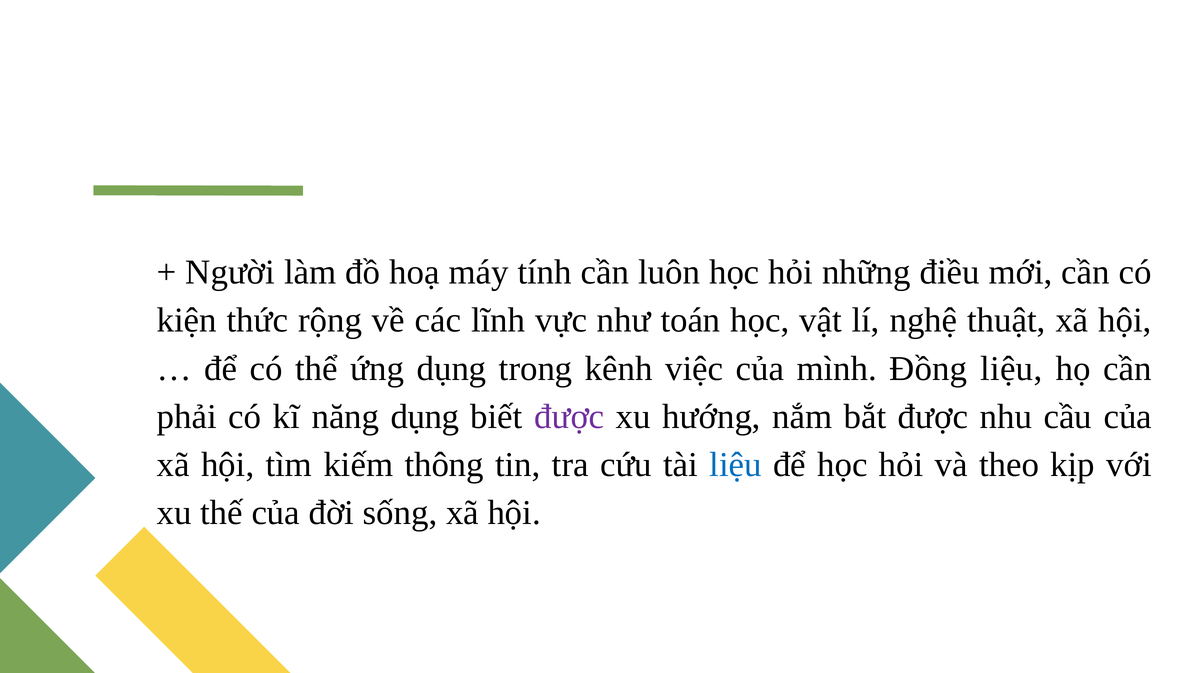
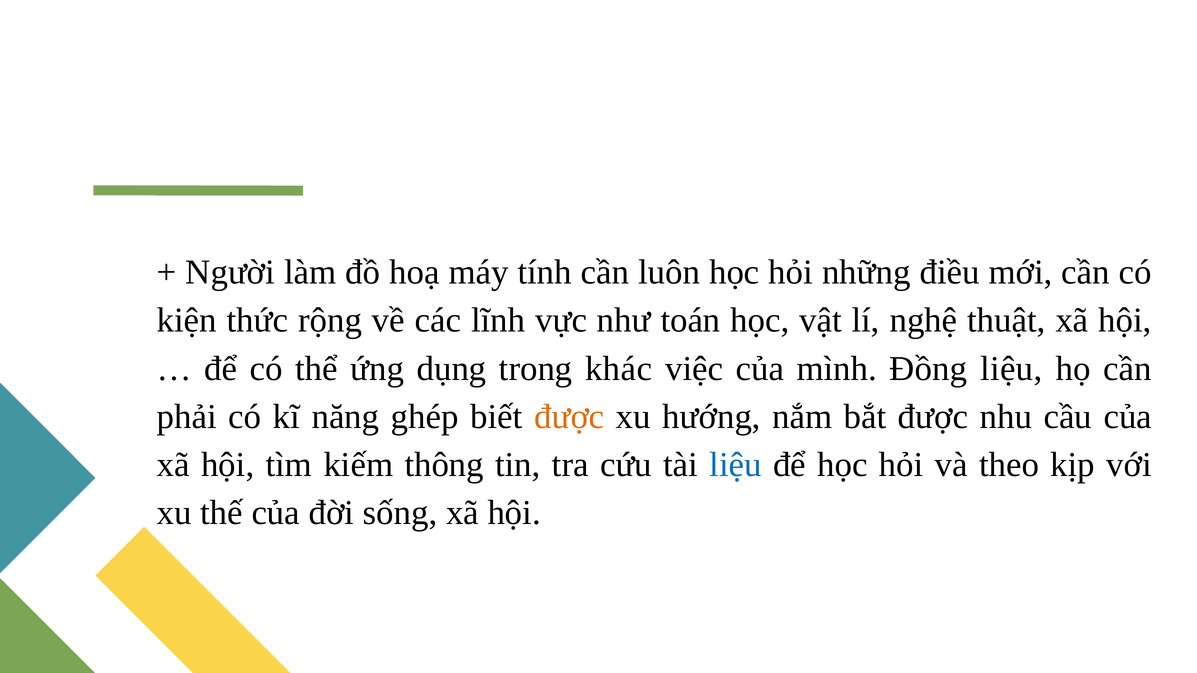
kênh: kênh -> khác (619, 369)
năng dụng: dụng -> ghép (425, 417)
được colour: purple -> orange (569, 417)
